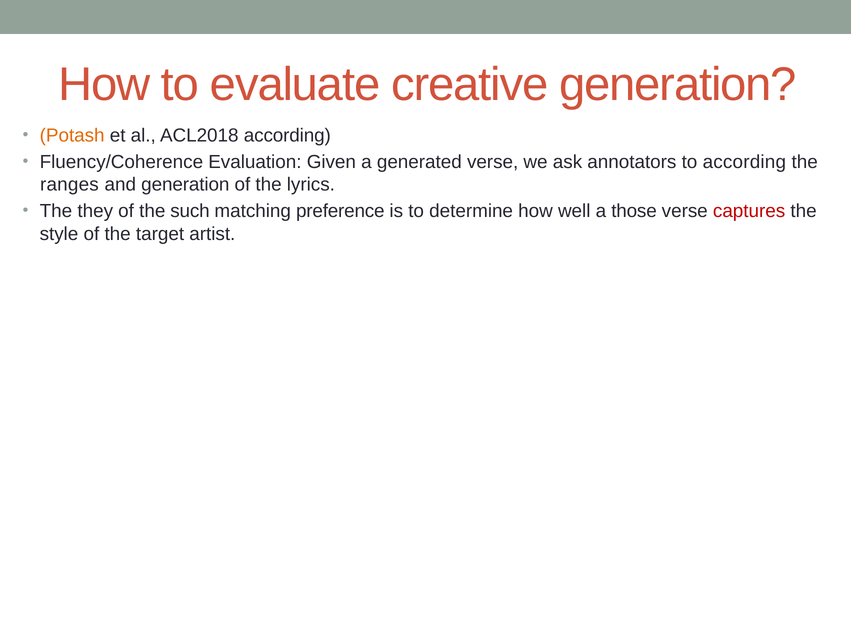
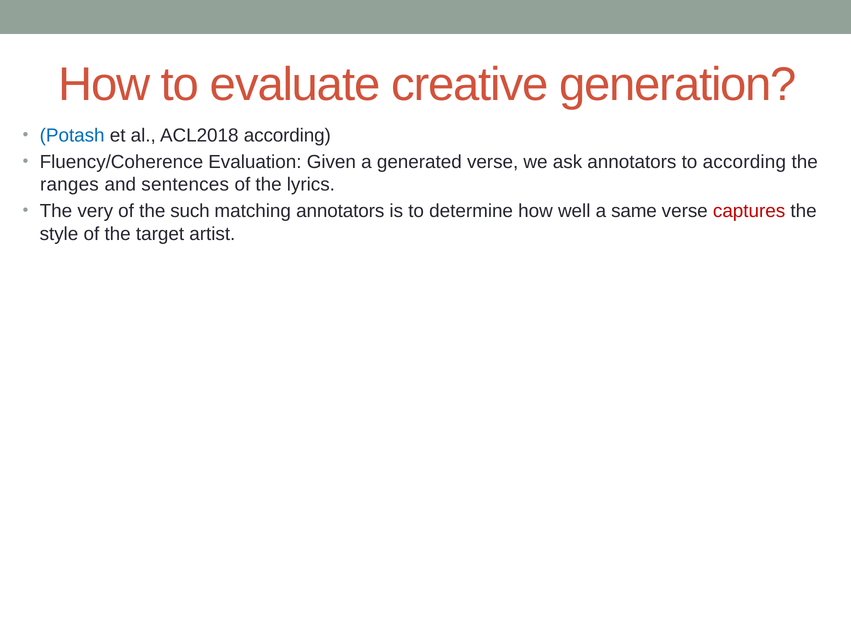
Potash colour: orange -> blue (72, 136)
and generation: generation -> sentences (185, 185)
they: they -> very (95, 211)
matching preference: preference -> annotators (340, 211)
those: those -> same (634, 211)
